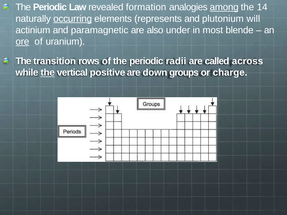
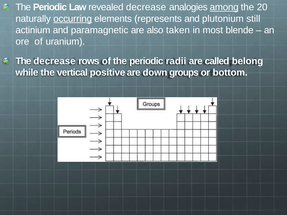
revealed formation: formation -> decrease (146, 7)
14: 14 -> 20 (262, 7)
will: will -> still (253, 19)
under: under -> taken (178, 30)
ore underline: present -> none (22, 42)
The transition: transition -> decrease (54, 61)
across: across -> belong (248, 61)
the underline: present -> none (48, 73)
charge: charge -> bottom (230, 73)
